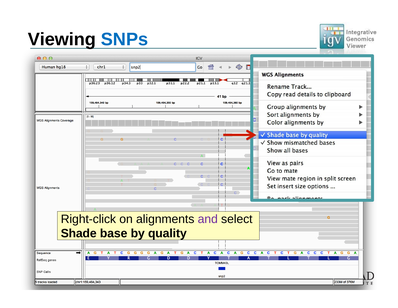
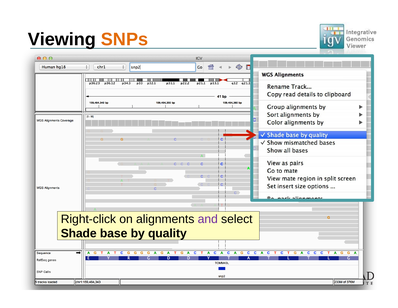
SNPs colour: blue -> orange (125, 39)
